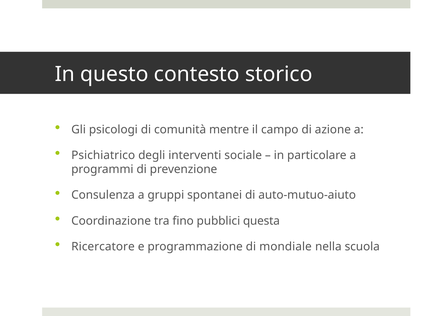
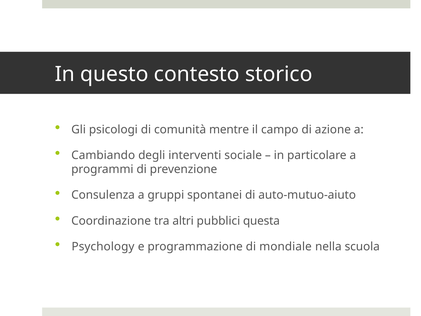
Psichiatrico: Psichiatrico -> Cambiando (103, 155)
fino: fino -> altri (183, 221)
Ricercatore: Ricercatore -> Psychology (103, 246)
